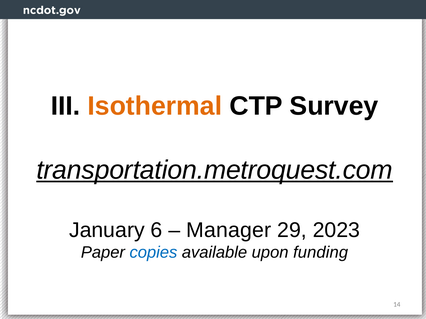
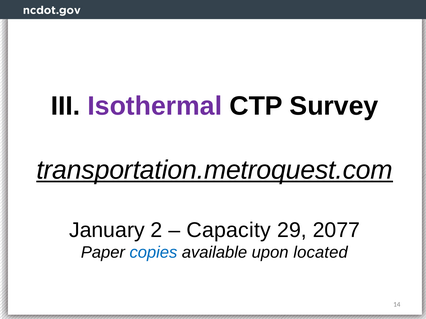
Isothermal colour: orange -> purple (155, 106)
6: 6 -> 2 (157, 231)
Manager: Manager -> Capacity (229, 231)
2023: 2023 -> 2077 (336, 231)
funding: funding -> located (321, 253)
